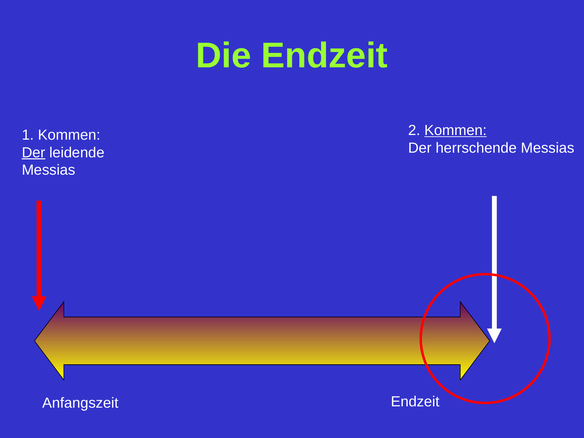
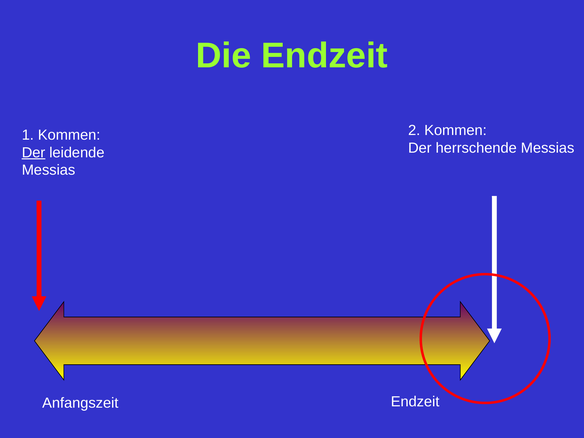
Kommen underline: present -> none (455, 130)
